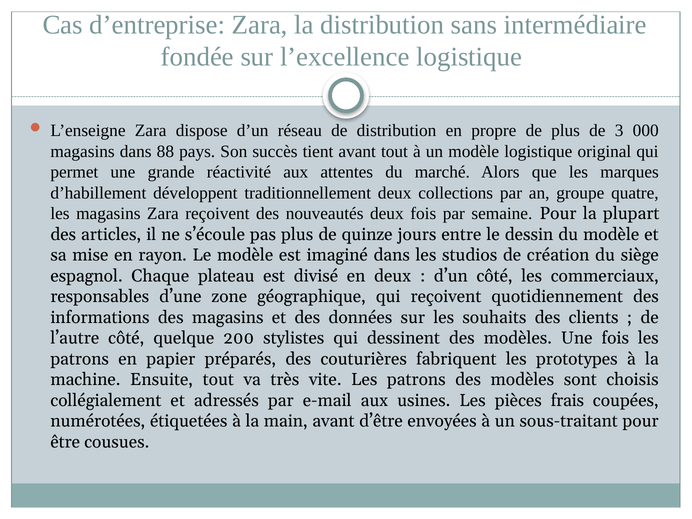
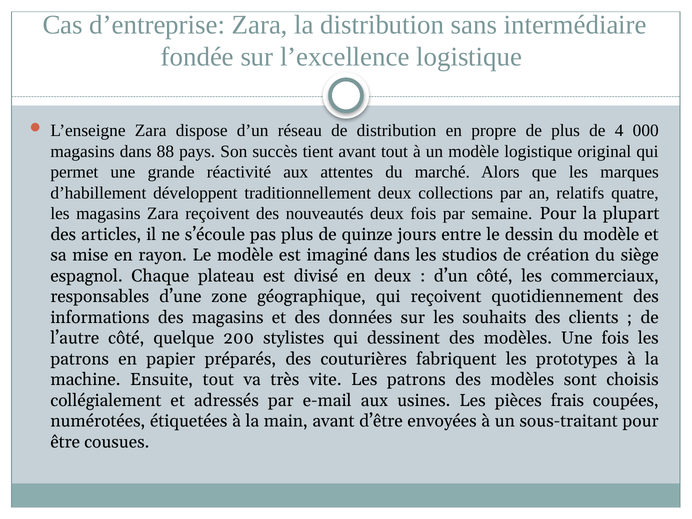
3: 3 -> 4 (619, 131)
groupe: groupe -> relatifs (580, 193)
